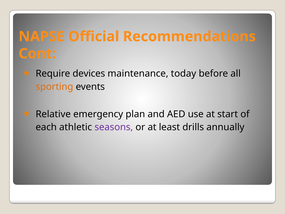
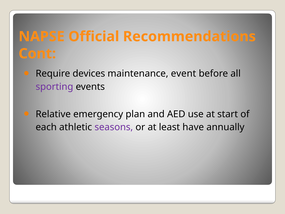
today: today -> event (183, 73)
sporting colour: orange -> purple (54, 87)
drills: drills -> have (193, 127)
